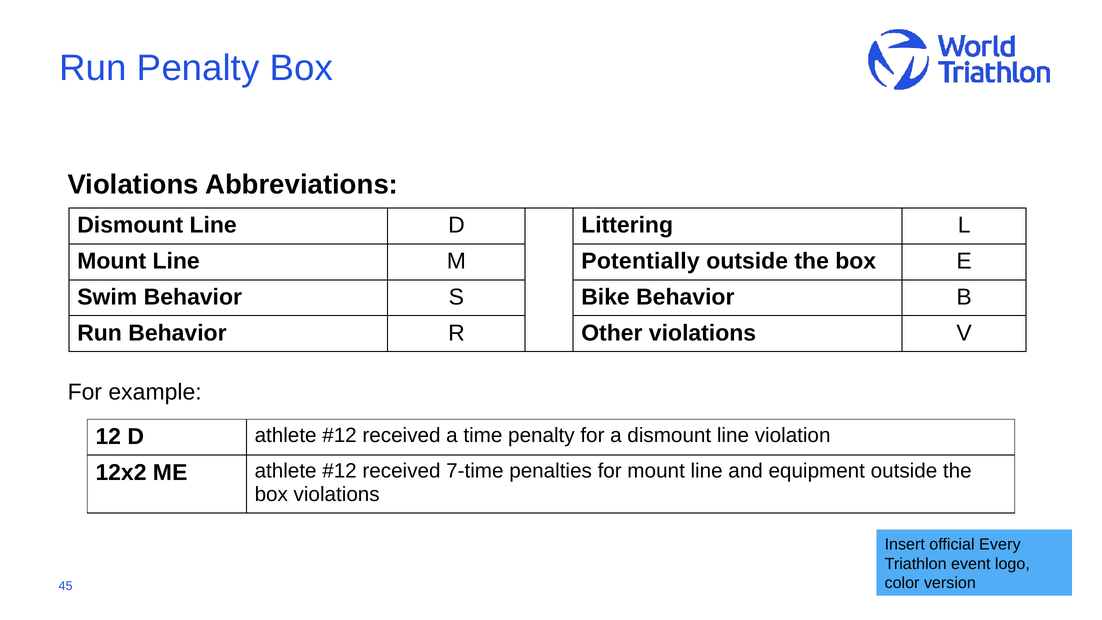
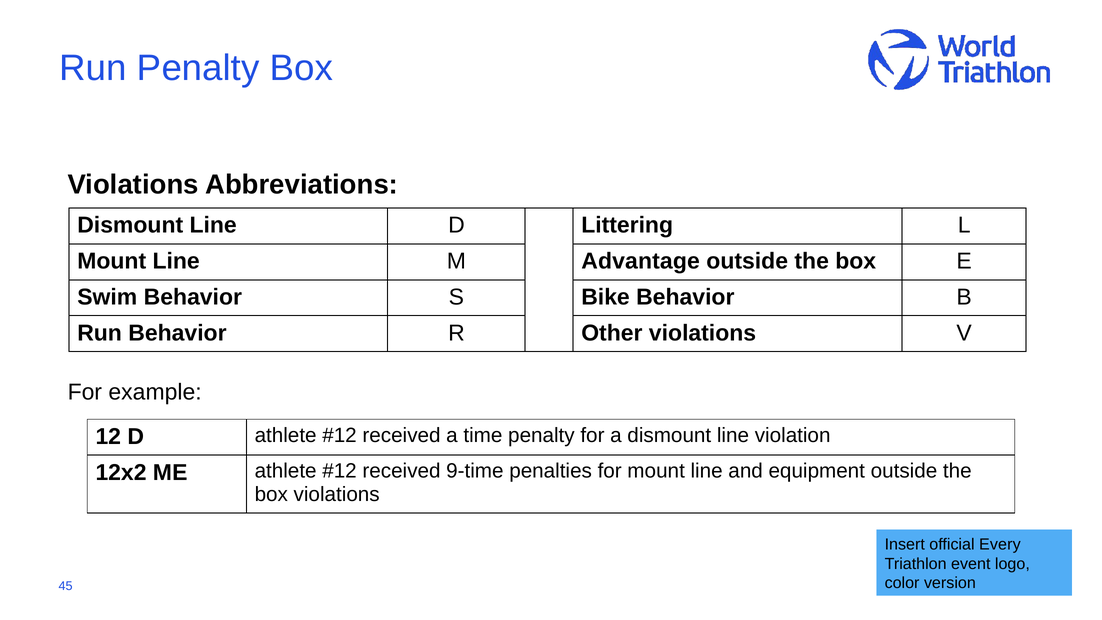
Potentially: Potentially -> Advantage (641, 261)
7-time: 7-time -> 9-time (475, 471)
